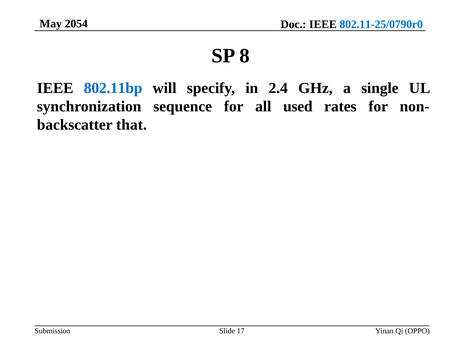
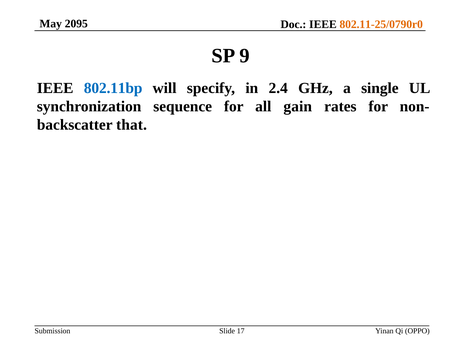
2054: 2054 -> 2095 (76, 24)
802.11-25/0790r0 colour: blue -> orange (381, 24)
8: 8 -> 9 (244, 56)
used: used -> gain (298, 106)
